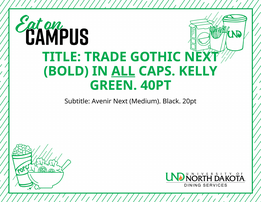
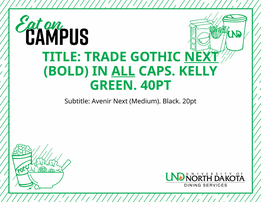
NEXT underline: none -> present (202, 57)
